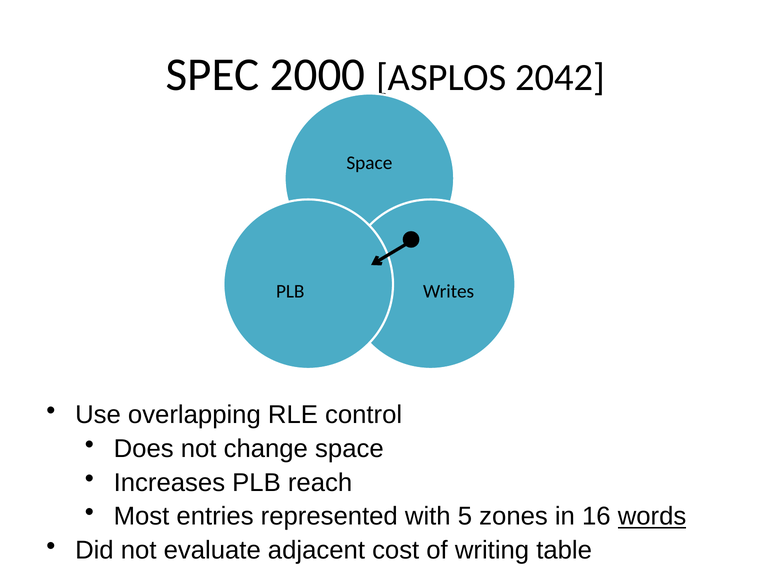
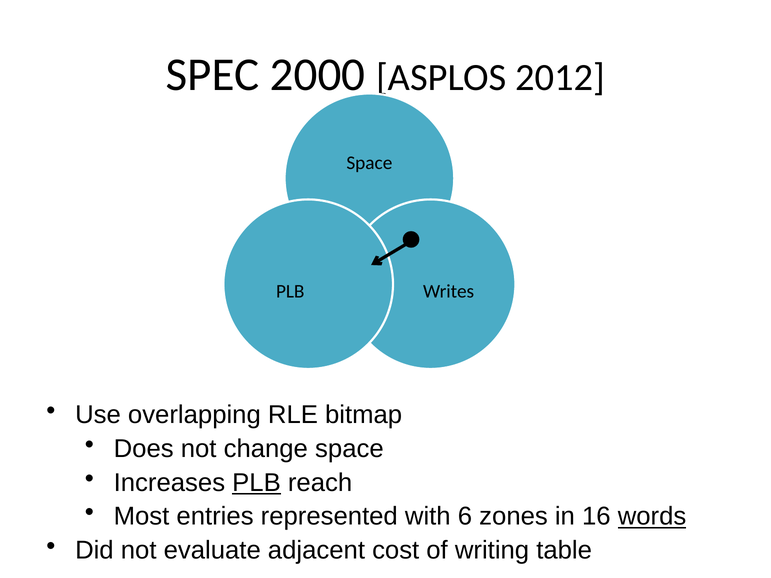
2042: 2042 -> 2012 (560, 77)
control: control -> bitmap (364, 415)
PLB underline: none -> present (256, 483)
5: 5 -> 6 (465, 517)
